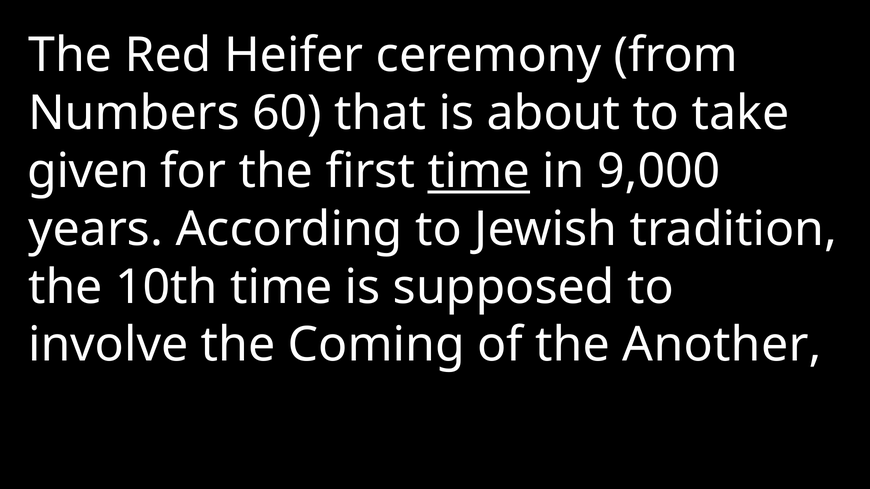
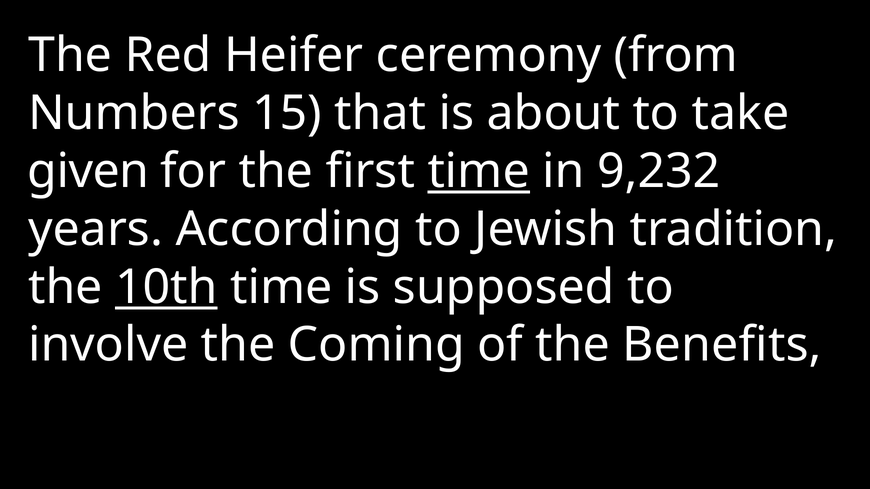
60: 60 -> 15 (287, 113)
9,000: 9,000 -> 9,232 (659, 171)
10th underline: none -> present (166, 287)
Another: Another -> Benefits (722, 345)
